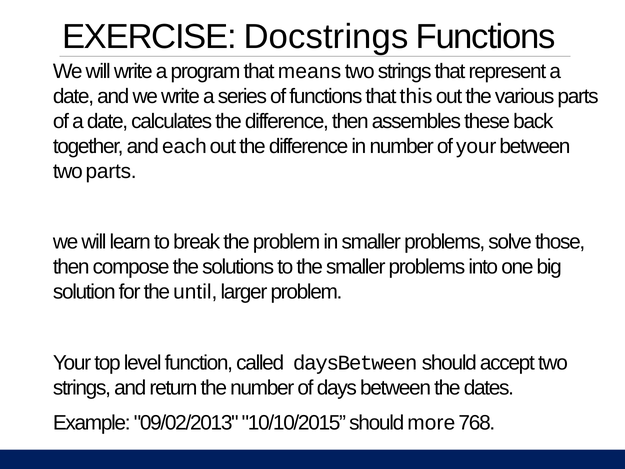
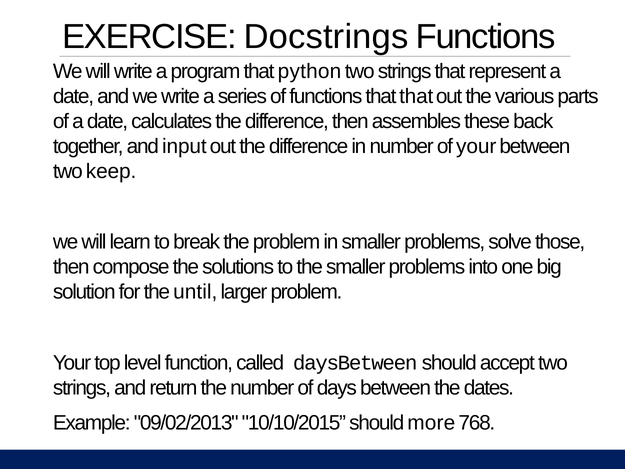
means: means -> python (310, 71)
that this: this -> that (416, 96)
each: each -> input (184, 146)
two parts: parts -> keep (111, 171)
